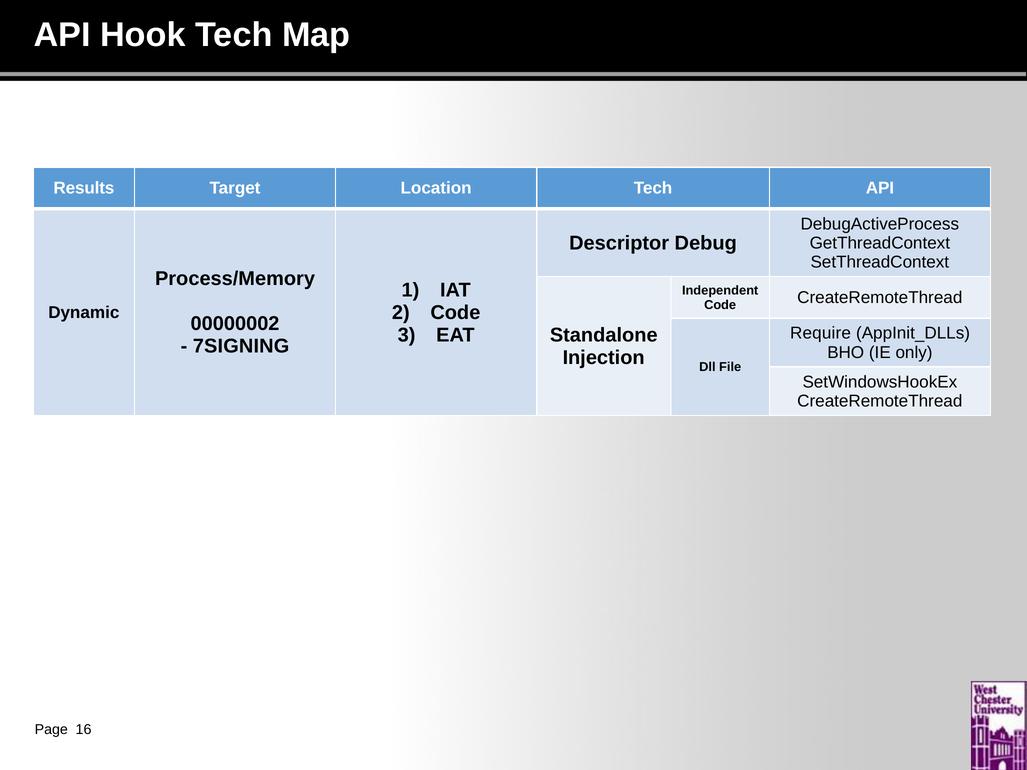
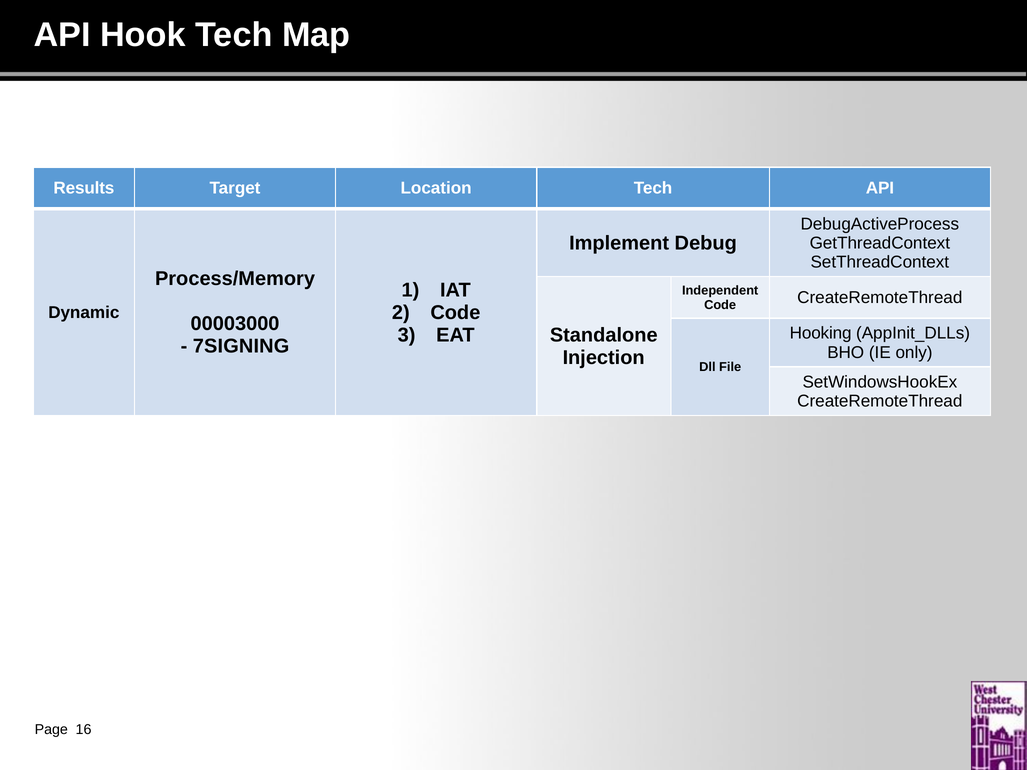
Descriptor: Descriptor -> Implement (619, 243)
00000002: 00000002 -> 00003000 (235, 324)
Require: Require -> Hooking (821, 333)
